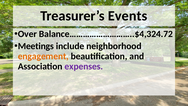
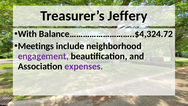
Events: Events -> Jeffery (128, 16)
Over: Over -> With (27, 34)
engagement colour: orange -> purple (43, 56)
